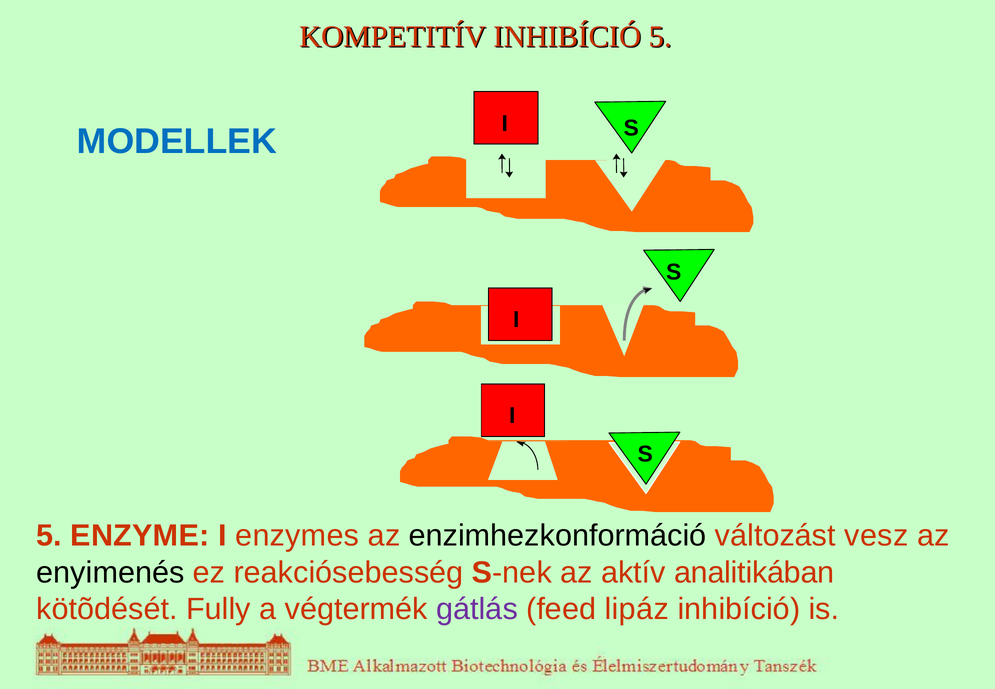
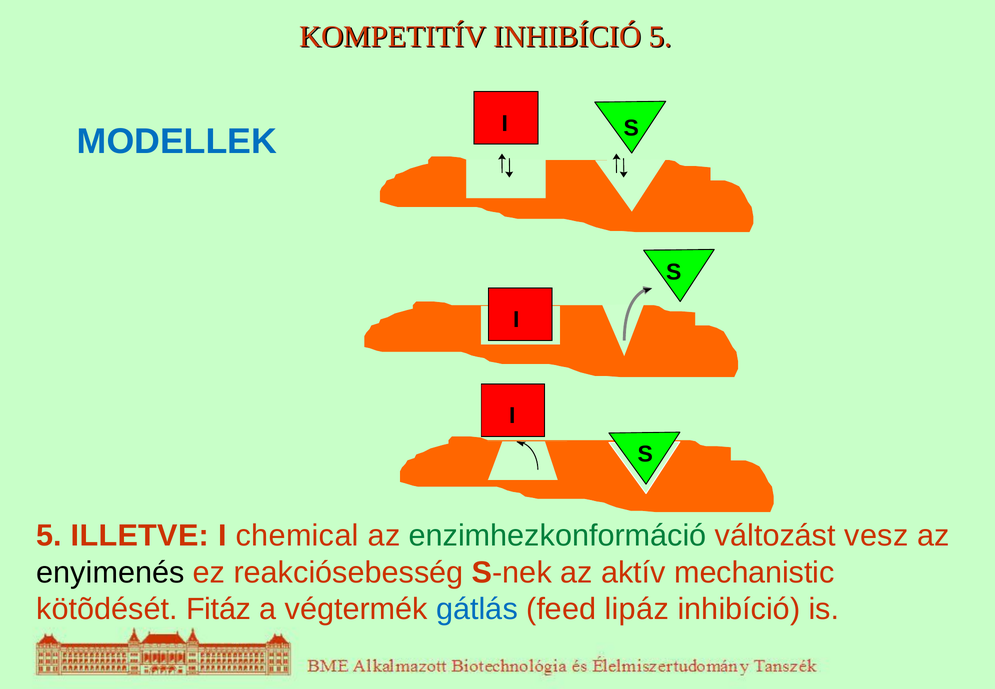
ENZYME: ENZYME -> ILLETVE (140, 536)
enzymes: enzymes -> chemical (297, 536)
enzimhezkonformáció colour: black -> green (558, 536)
analitikában: analitikában -> mechanistic (754, 572)
Fully: Fully -> Fitáz (219, 609)
gátlás colour: purple -> blue (477, 609)
